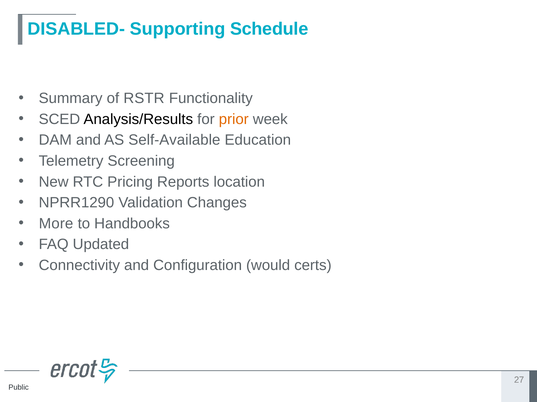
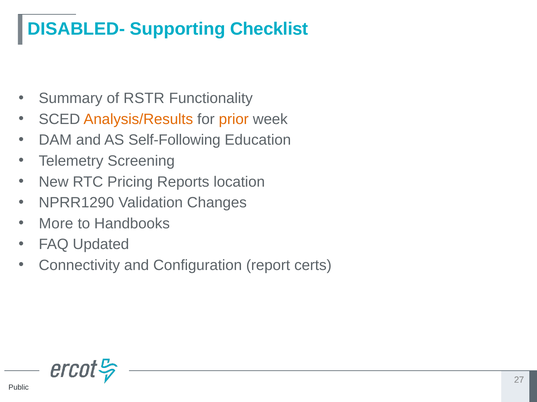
Schedule: Schedule -> Checklist (269, 29)
Analysis/Results colour: black -> orange (138, 119)
Self-Available: Self-Available -> Self-Following (174, 140)
would: would -> report (268, 266)
